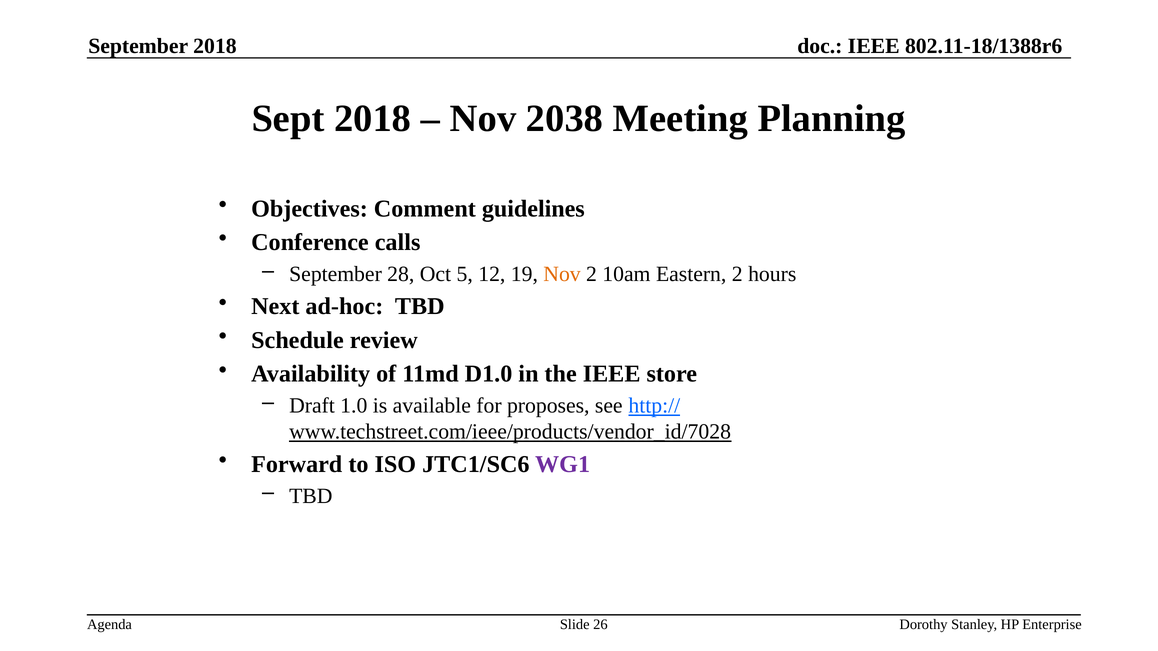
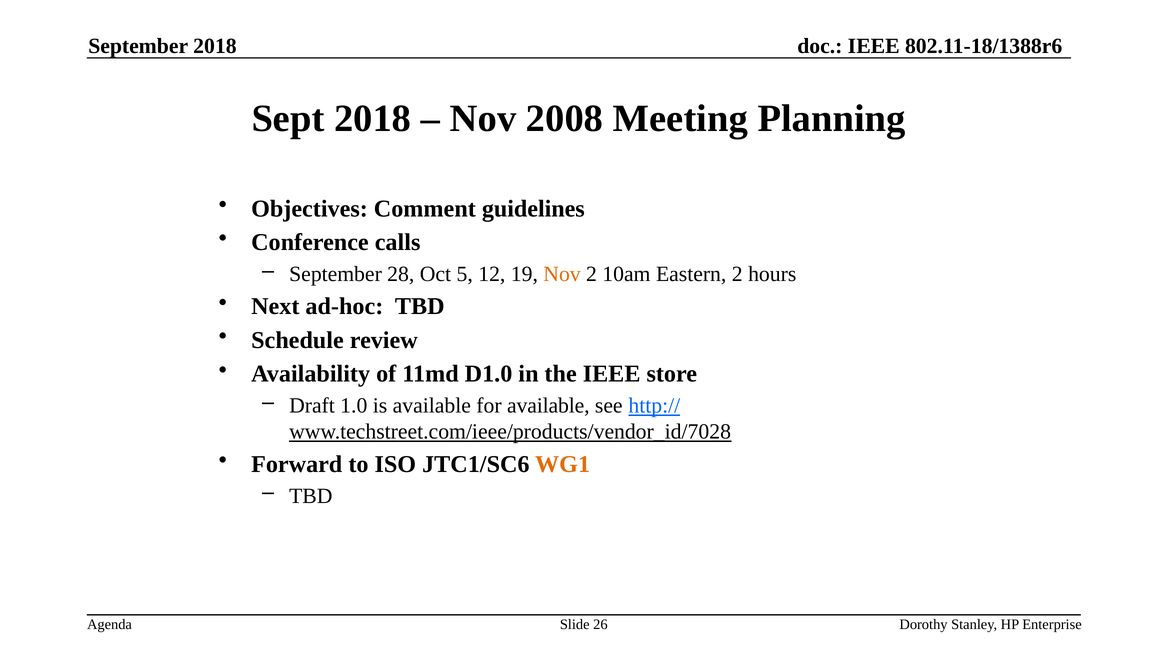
2038: 2038 -> 2008 (565, 118)
for proposes: proposes -> available (548, 406)
WG1 colour: purple -> orange (563, 464)
